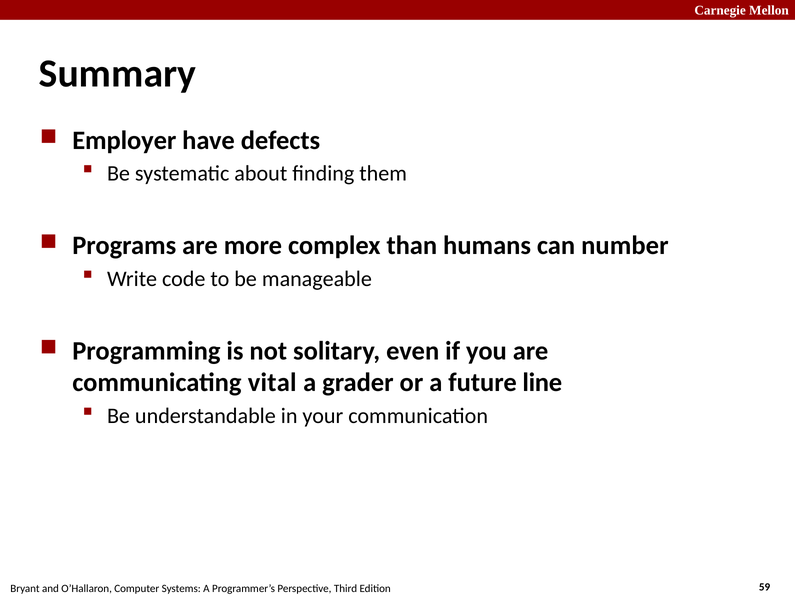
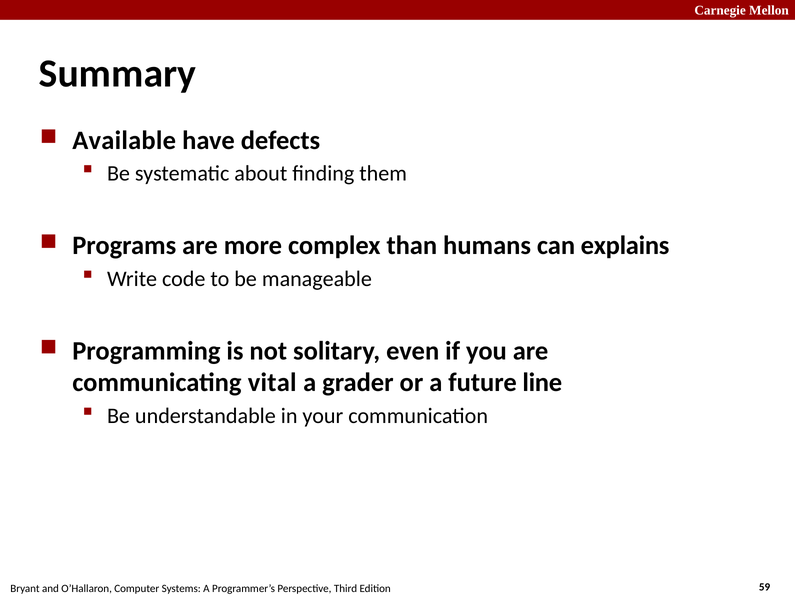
Employer: Employer -> Available (124, 140)
number: number -> explains (625, 245)
